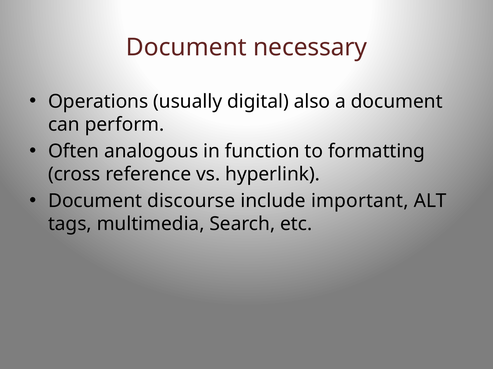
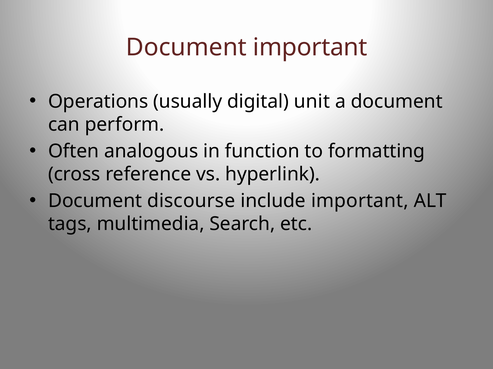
Document necessary: necessary -> important (310, 47)
also: also -> unit (312, 102)
